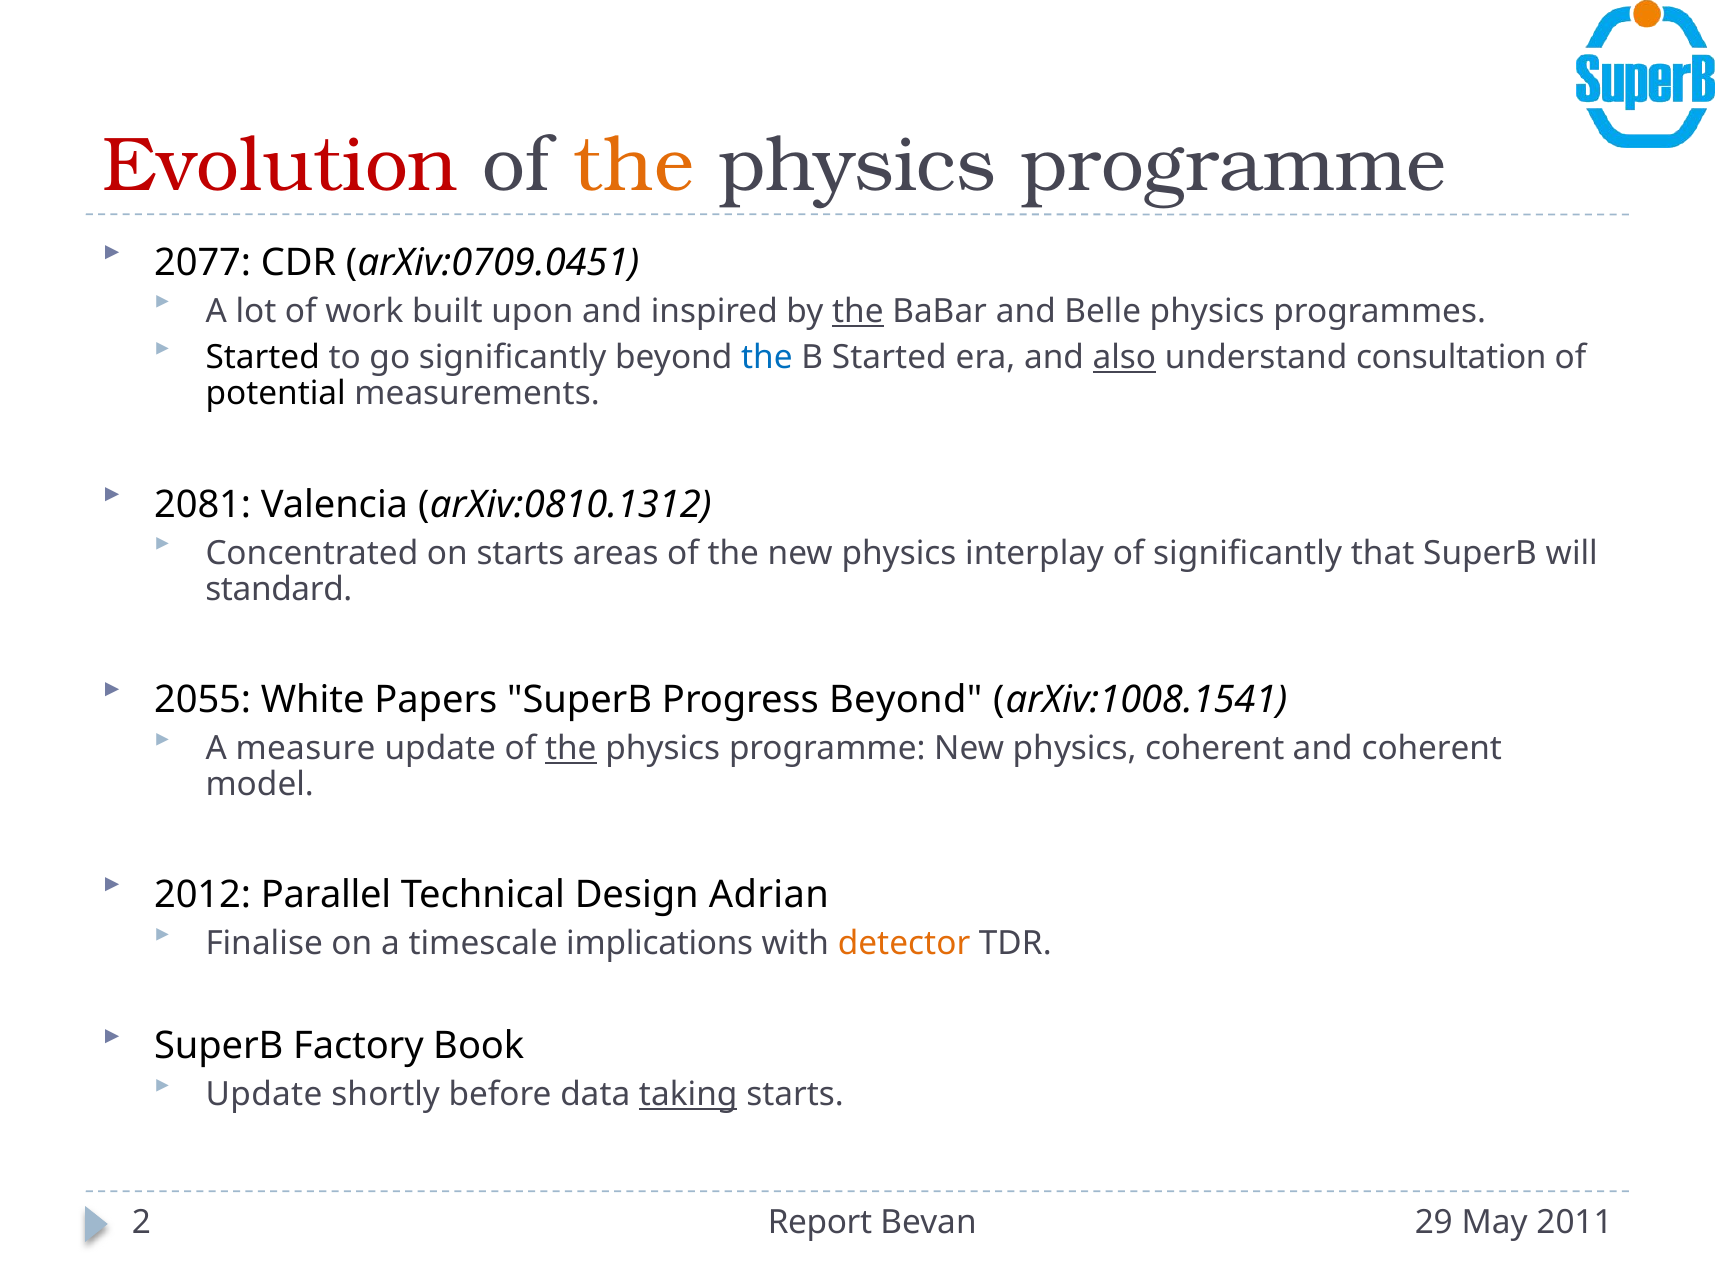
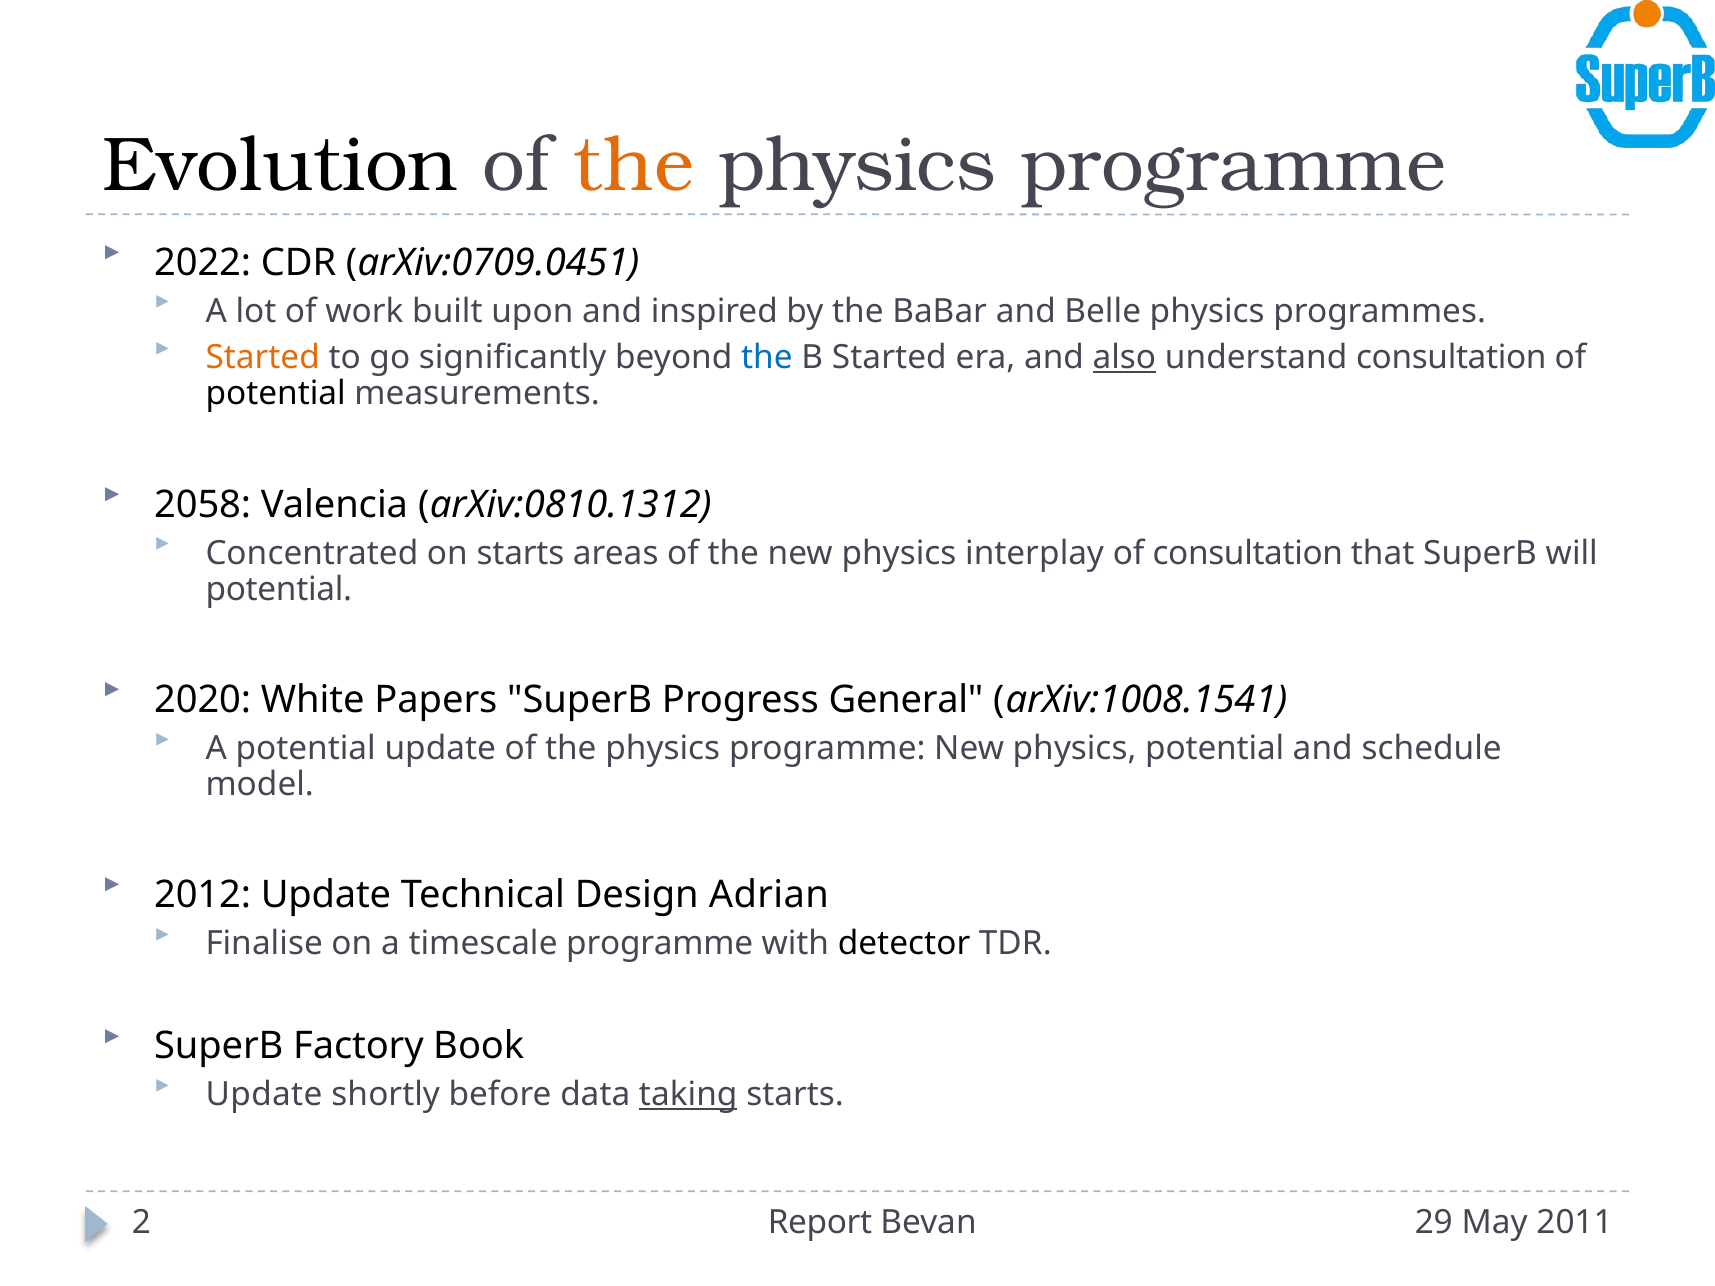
Evolution colour: red -> black (280, 165)
2077: 2077 -> 2022 (203, 263)
the underline: present -> none (858, 311)
Started colour: black -> orange (263, 358)
2081: 2081 -> 2058 (203, 505)
of significantly: significantly -> consultation (1248, 553)
standard: standard -> potential (279, 589)
2055: 2055 -> 2020 (203, 700)
Progress Beyond: Beyond -> General (906, 700)
A measure: measure -> potential (306, 749)
the underline: present -> none (571, 749)
physics coherent: coherent -> potential (1215, 749)
and coherent: coherent -> schedule (1432, 749)
2012 Parallel: Parallel -> Update (326, 895)
timescale implications: implications -> programme (660, 944)
detector colour: orange -> black (904, 944)
